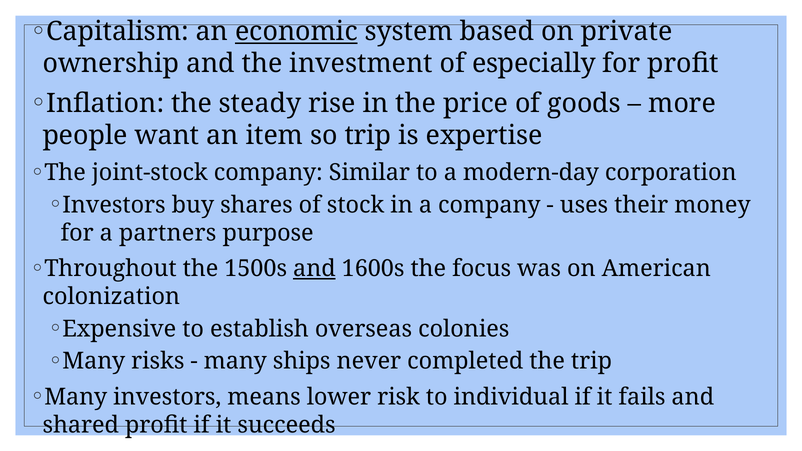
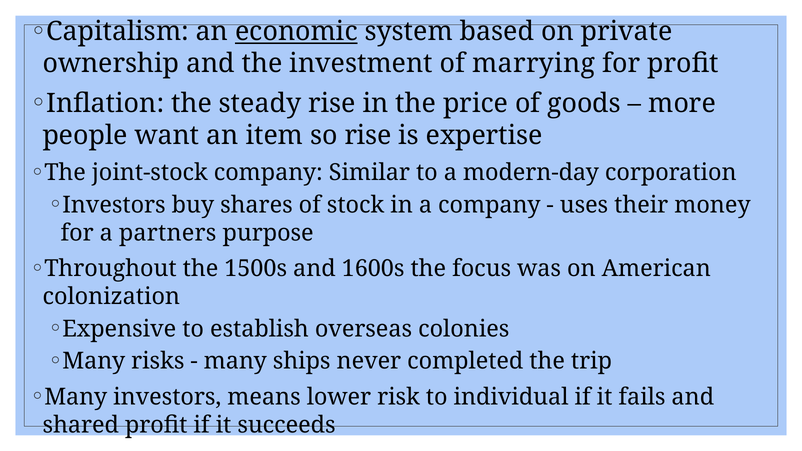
especially: especially -> marrying (534, 64)
so trip: trip -> rise (368, 135)
and underline: present -> none (314, 269)
